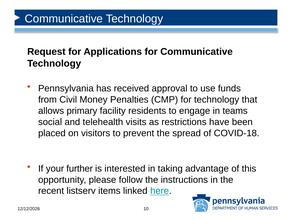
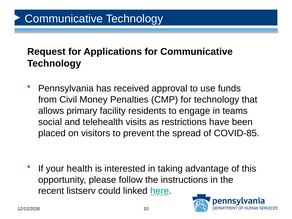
COVID-18: COVID-18 -> COVID-85 (237, 133)
further: further -> health (80, 169)
items: items -> could (109, 191)
